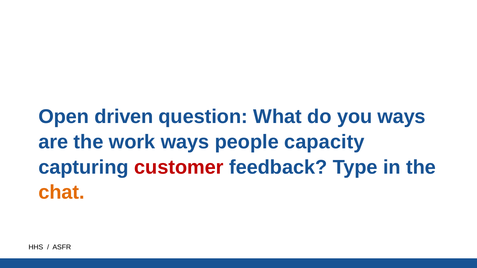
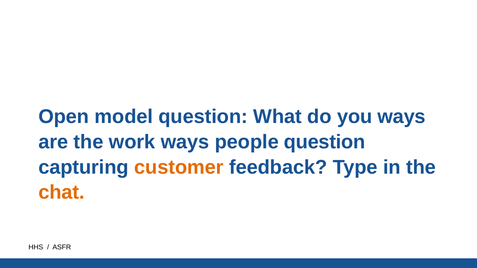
driven: driven -> model (124, 117)
people capacity: capacity -> question (325, 142)
customer colour: red -> orange (179, 167)
